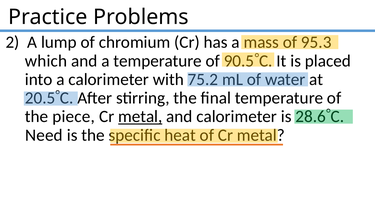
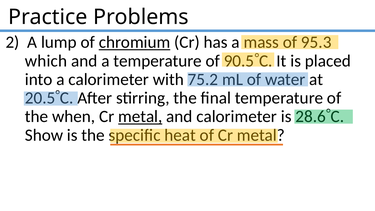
chromium underline: none -> present (135, 42)
piece: piece -> when (74, 116)
Need: Need -> Show (44, 135)
